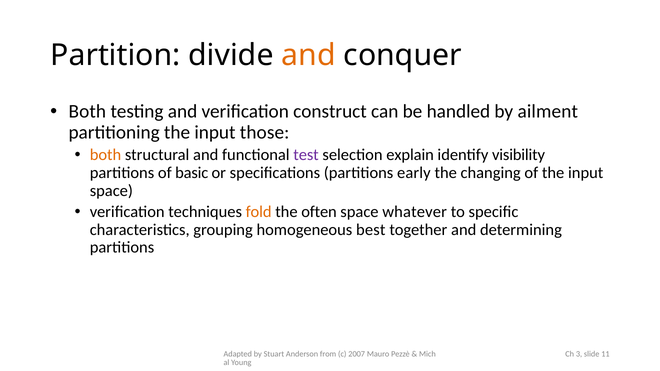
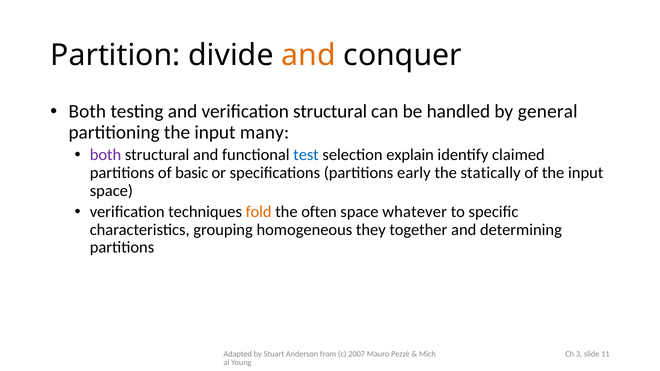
verification construct: construct -> structural (330, 112)
ailment: ailment -> general (548, 112)
those: those -> many (265, 132)
both colour: orange -> purple (106, 155)
test colour: purple -> blue (306, 155)
visibility: visibility -> claimed (518, 155)
changing: changing -> statically (491, 173)
best: best -> they (371, 230)
